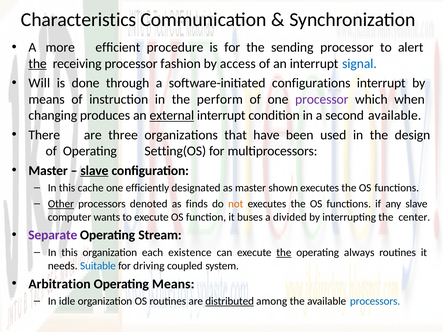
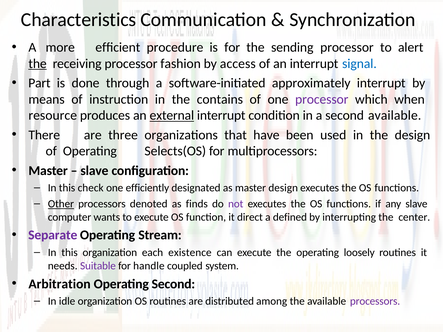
Will: Will -> Part (39, 83)
configurations: configurations -> approximately (311, 83)
perform: perform -> contains (220, 99)
changing: changing -> resource (53, 116)
Setting(OS: Setting(OS -> Selects(OS (175, 151)
slave underline: present -> none (94, 171)
cache: cache -> check (91, 188)
master shown: shown -> design (283, 188)
not colour: orange -> purple (236, 204)
buses: buses -> direct (250, 217)
divided: divided -> defined (290, 217)
the underline: present -> none (284, 253)
always: always -> loosely (359, 253)
Suitable colour: blue -> purple (98, 266)
driving: driving -> handle (149, 266)
Operating Means: Means -> Second (173, 284)
distributed underline: present -> none (230, 301)
processors colour: blue -> purple (375, 301)
